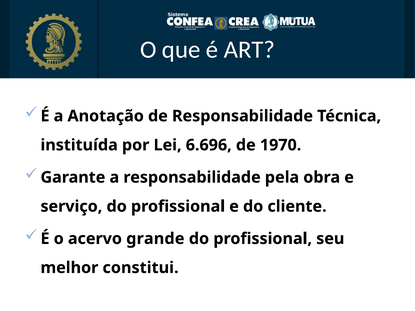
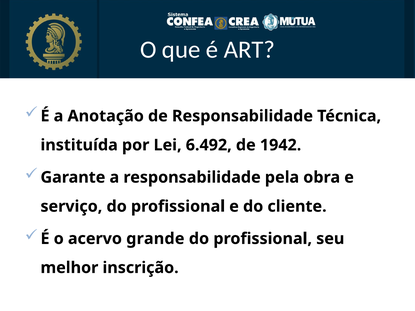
6.696: 6.696 -> 6.492 (209, 145)
1970: 1970 -> 1942 (281, 145)
constitui: constitui -> inscrição (141, 268)
